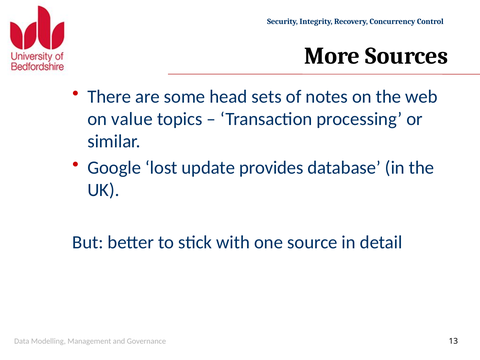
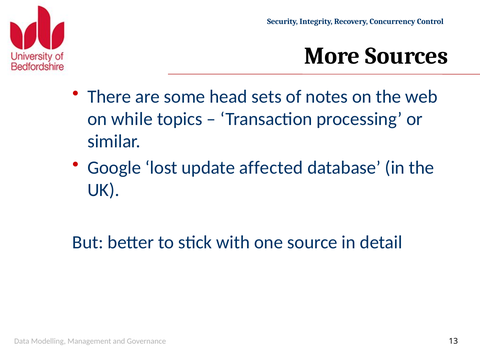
value: value -> while (132, 119)
provides: provides -> affected (271, 168)
